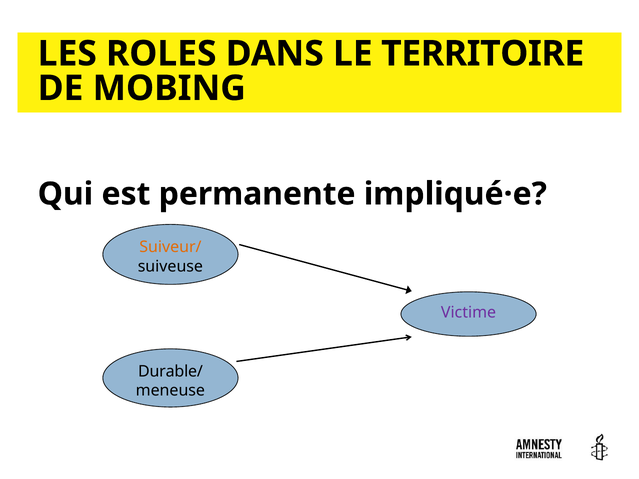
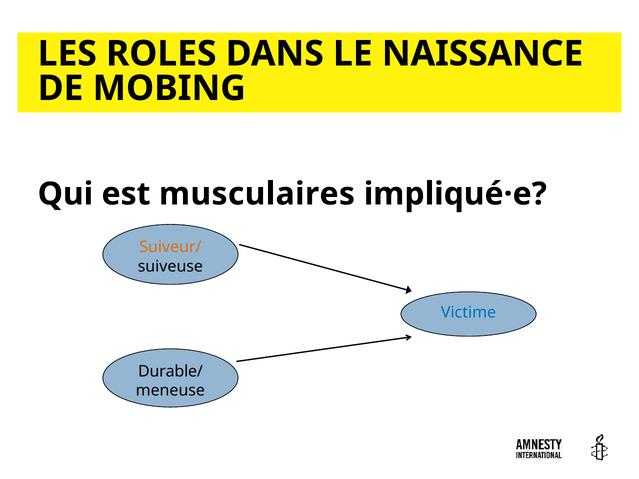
TERRITOIRE: TERRITOIRE -> NAISSANCE (483, 54)
permanente: permanente -> musculaires (257, 194)
Victime colour: purple -> blue (468, 312)
